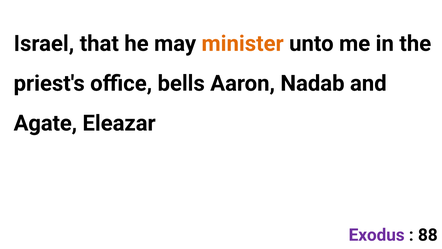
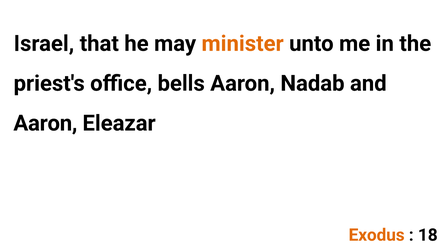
Agate: Agate -> Aaron (45, 123)
Exodus colour: purple -> orange (377, 235)
88: 88 -> 18 (428, 235)
